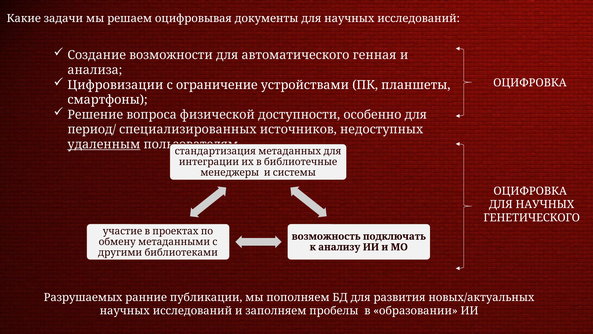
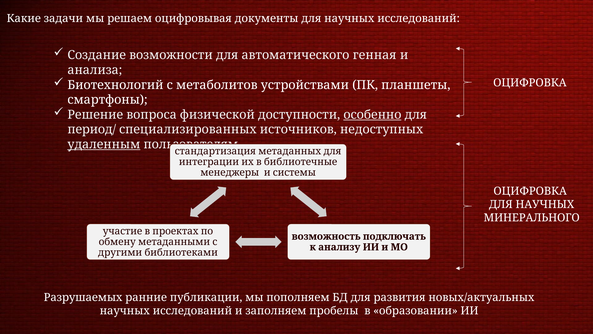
Цифровизации: Цифровизации -> Биотехнологий (115, 85)
ограничение: ограничение -> метаболитов (217, 85)
особенно underline: none -> present (372, 114)
ГЕНЕТИЧЕСКОГО: ГЕНЕТИЧЕСКОГО -> МИНЕРАЛЬНОГО (532, 217)
